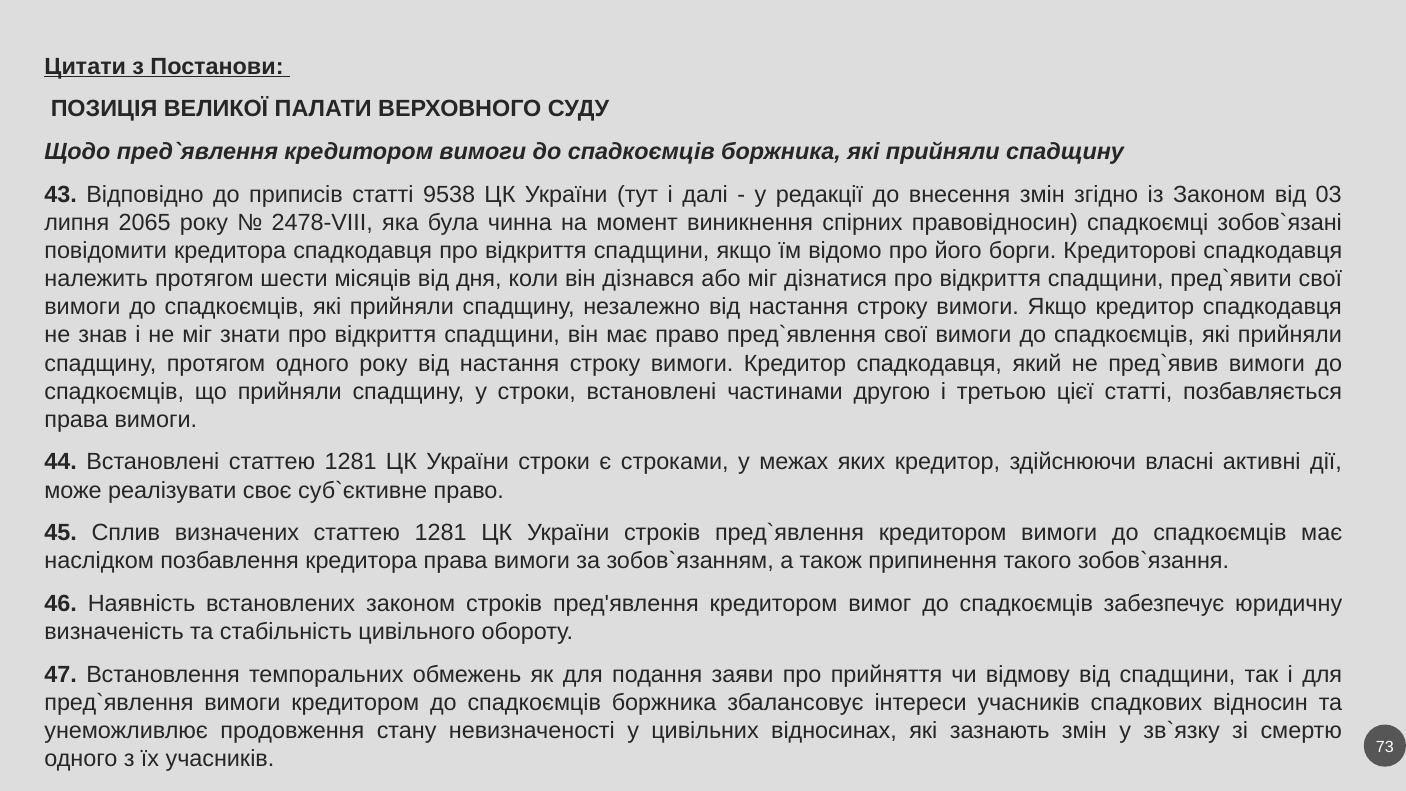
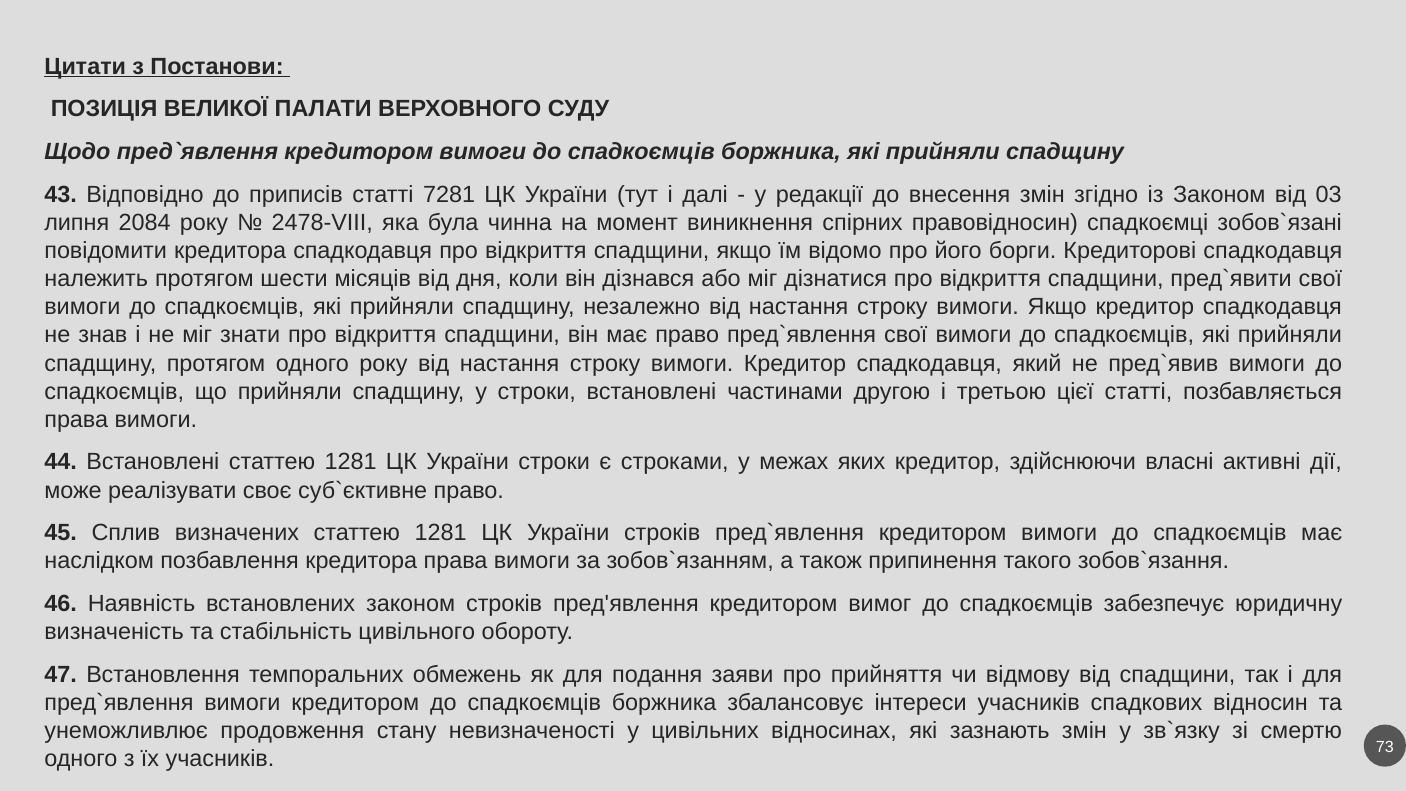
9538: 9538 -> 7281 (449, 195)
2065: 2065 -> 2084 (145, 223)
